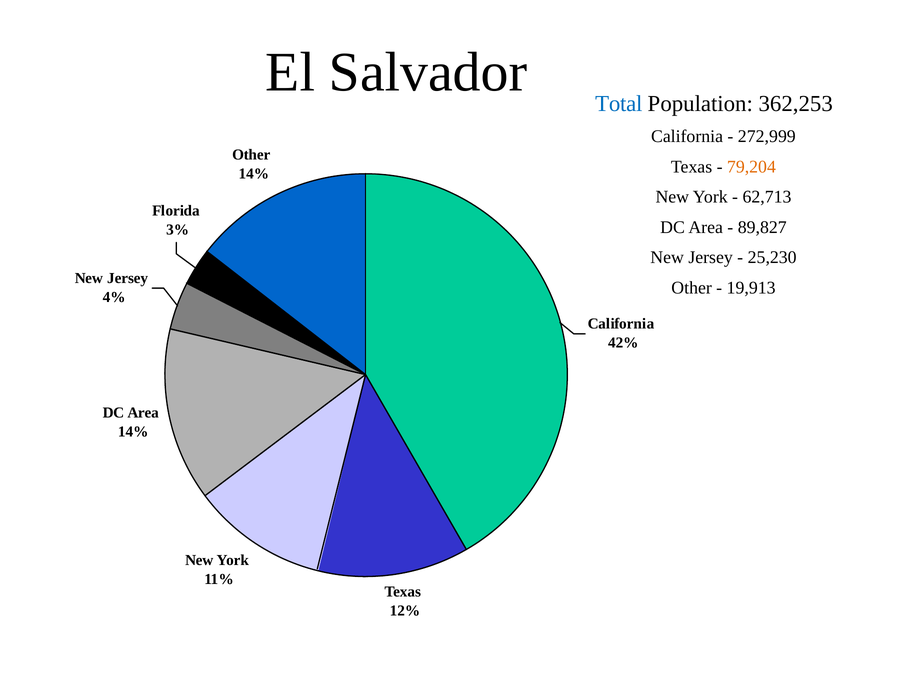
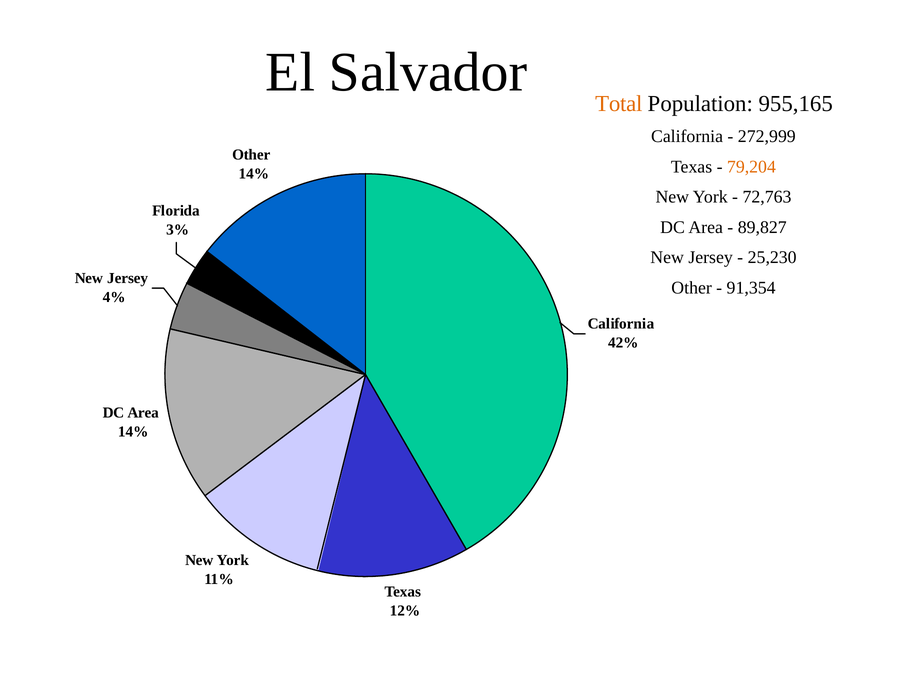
Total colour: blue -> orange (619, 104)
362,253: 362,253 -> 955,165 (796, 104)
62,713: 62,713 -> 72,763 (767, 197)
19,913: 19,913 -> 91,354 (751, 288)
